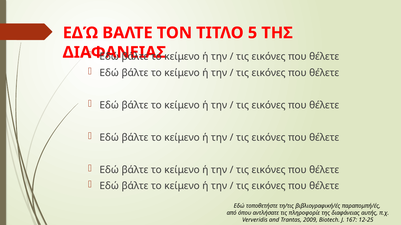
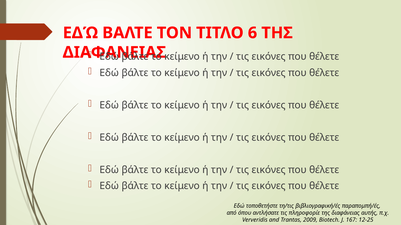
5: 5 -> 6 (252, 33)
